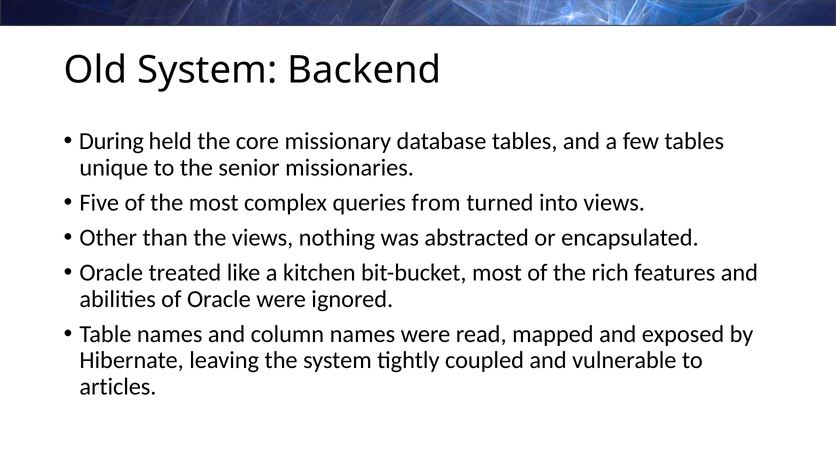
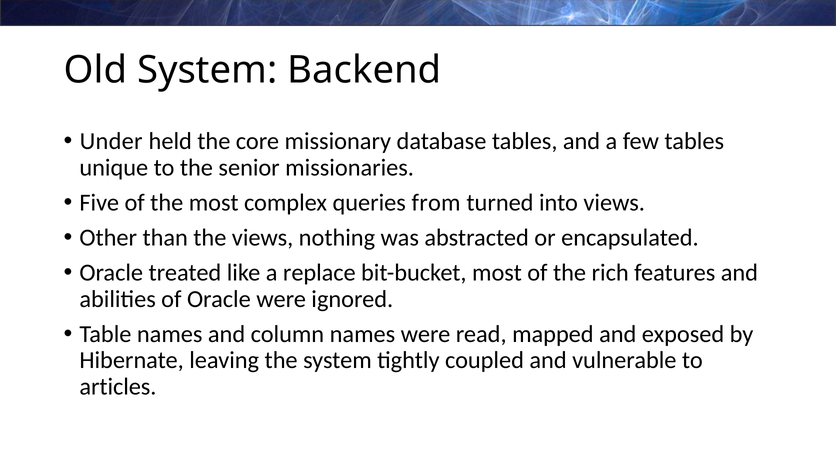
During: During -> Under (111, 141)
kitchen: kitchen -> replace (319, 273)
